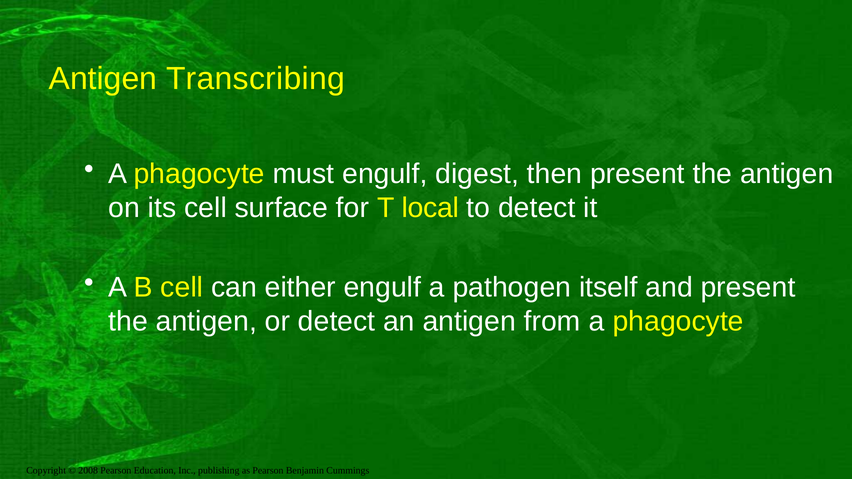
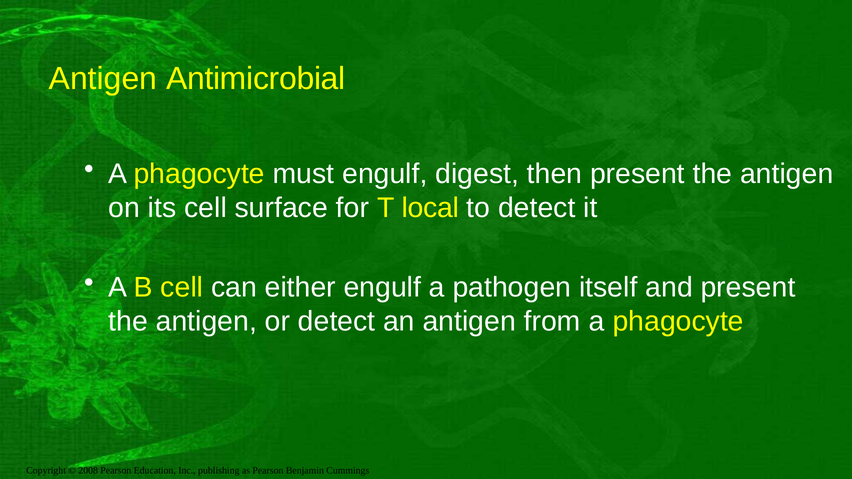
Transcribing: Transcribing -> Antimicrobial (256, 79)
